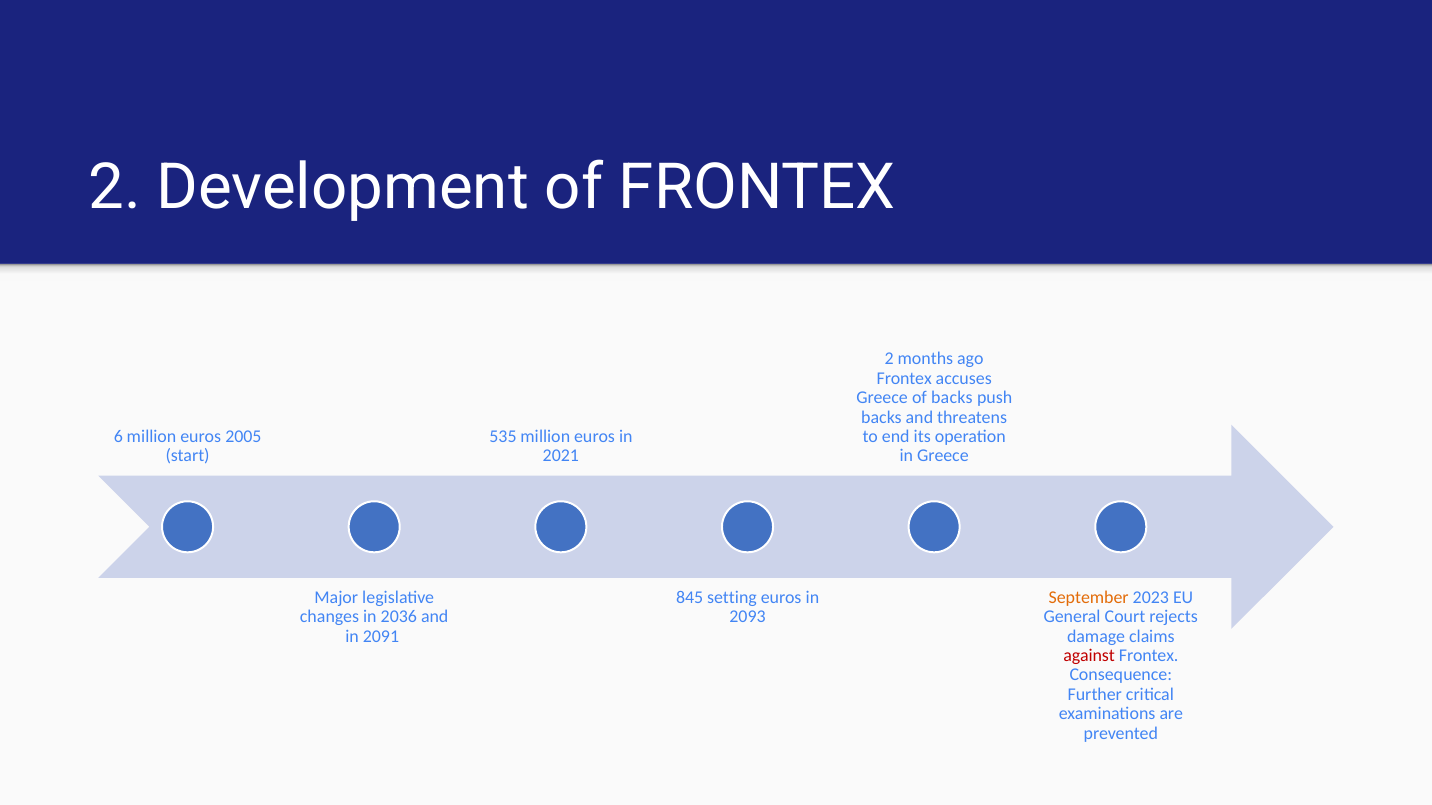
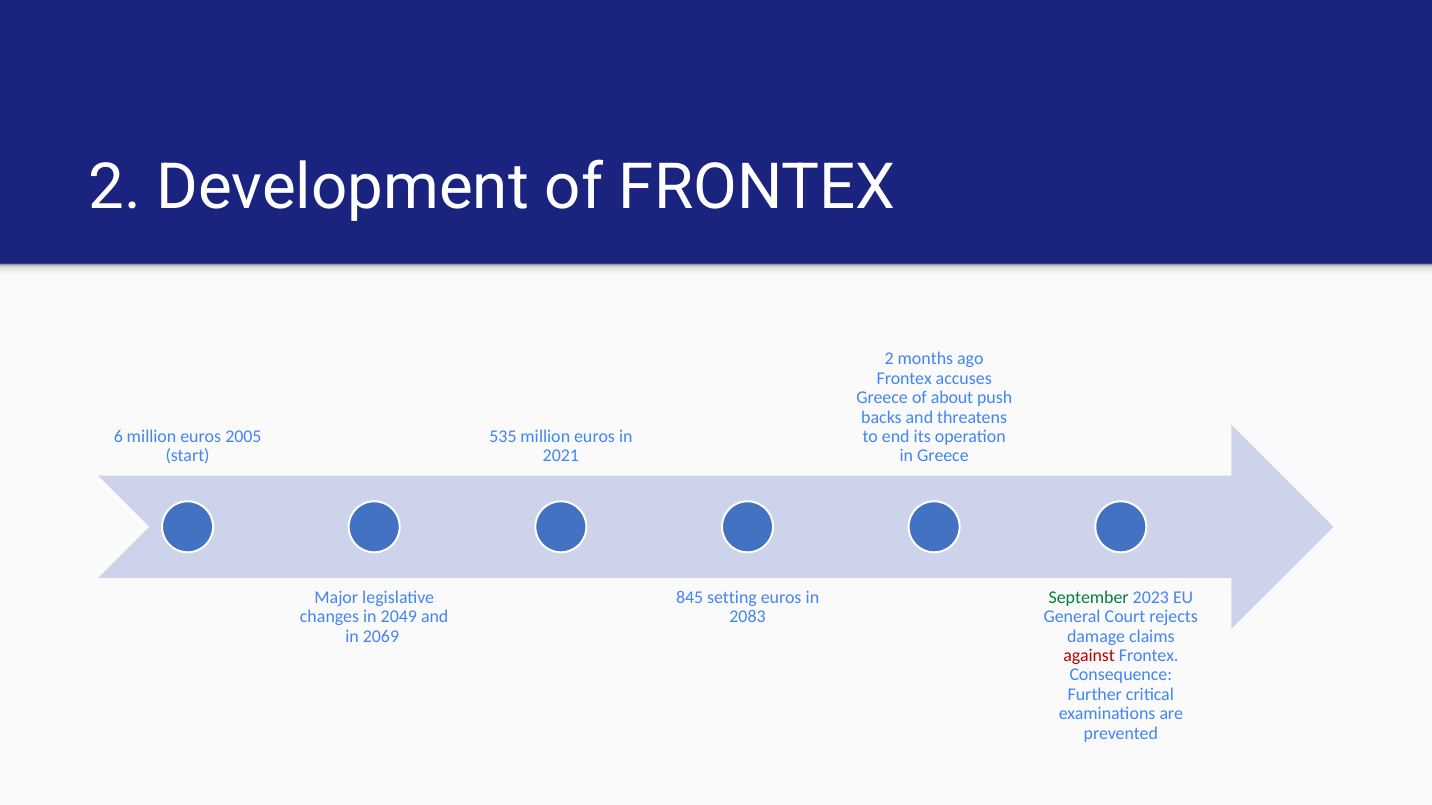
of backs: backs -> about (952, 398)
September colour: orange -> green (1089, 598)
2036: 2036 -> 2049 (399, 617)
2093: 2093 -> 2083 (748, 617)
2091: 2091 -> 2069 (381, 637)
